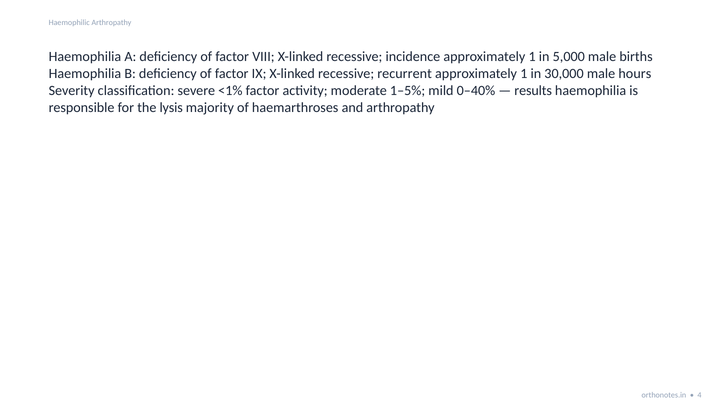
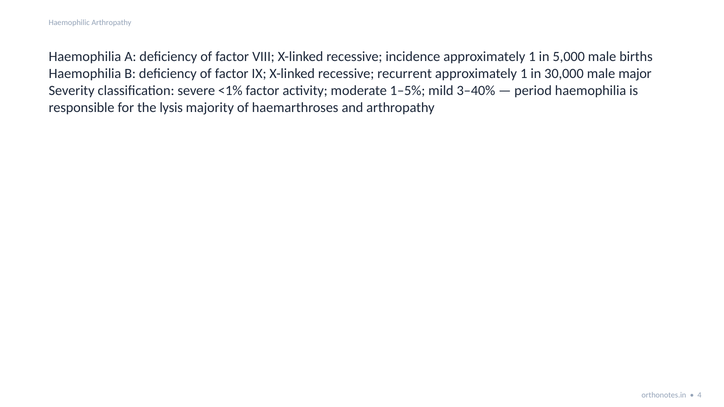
hours: hours -> major (635, 74)
0–40%: 0–40% -> 3–40% (476, 91)
results: results -> period (533, 91)
